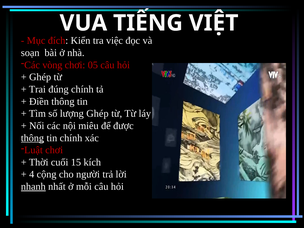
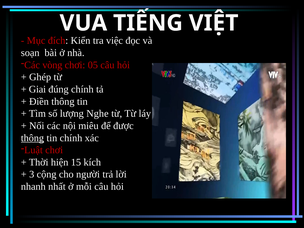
Trai: Trai -> Giai (37, 89)
lượng Ghép: Ghép -> Nghe (97, 114)
cuối: cuối -> hiện (60, 162)
4: 4 -> 3 (32, 174)
nhanh underline: present -> none (33, 187)
